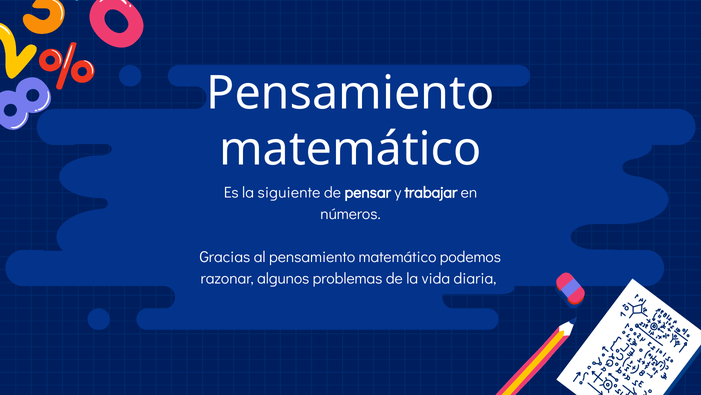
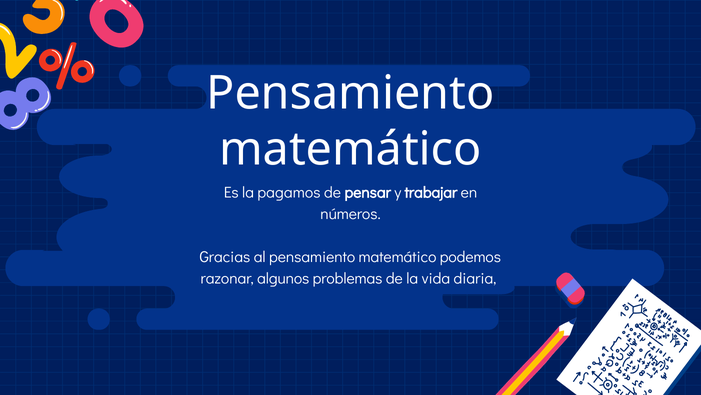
siguiente: siguiente -> pagamos (289, 192)
